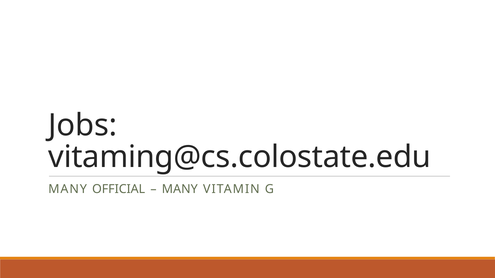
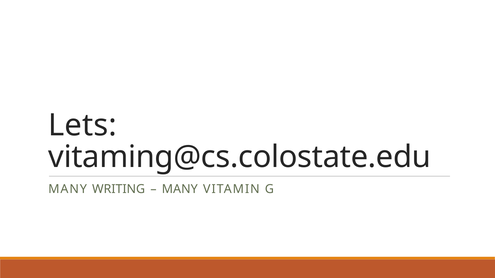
Jobs: Jobs -> Lets (82, 126)
OFFICIAL: OFFICIAL -> WRITING (119, 189)
